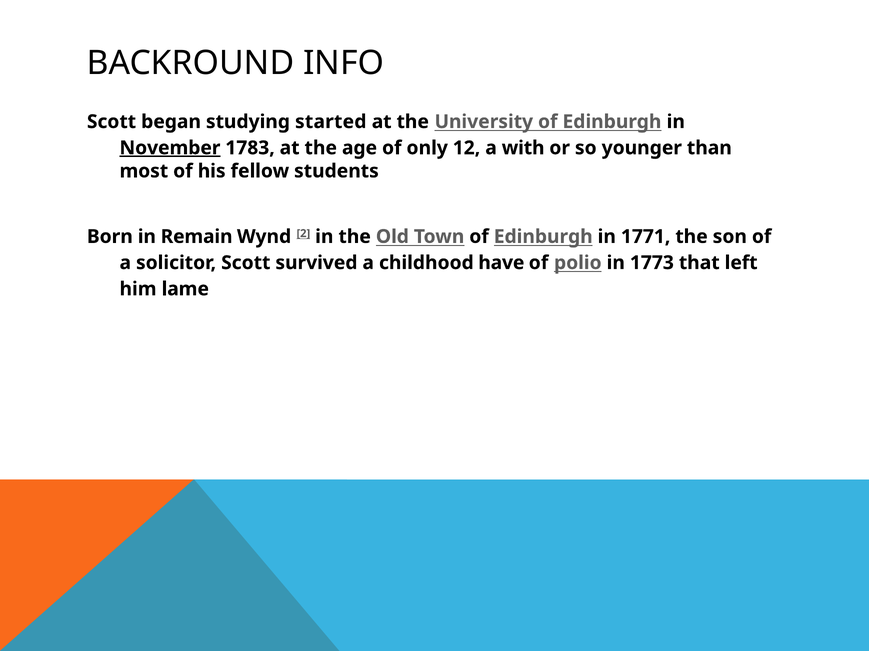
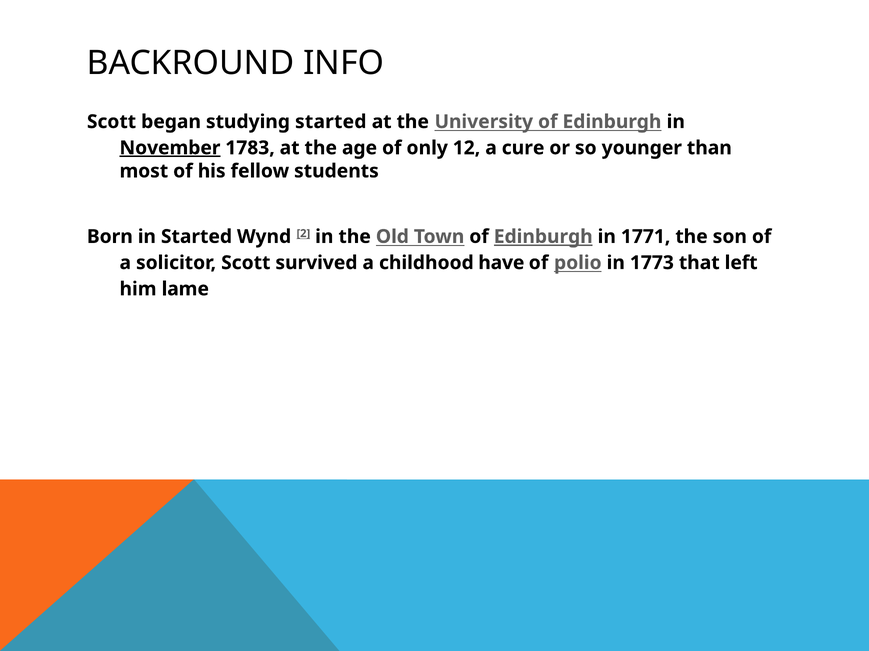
with: with -> cure (523, 148)
in Remain: Remain -> Started (196, 237)
Edinburgh underline: none -> present (543, 237)
